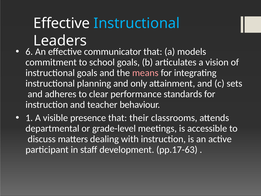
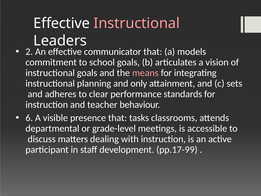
Instructional colour: light blue -> pink (137, 23)
6: 6 -> 2 (29, 52)
1: 1 -> 6 (29, 118)
their: their -> tasks (139, 118)
pp.17-63: pp.17-63 -> pp.17-99 (177, 150)
